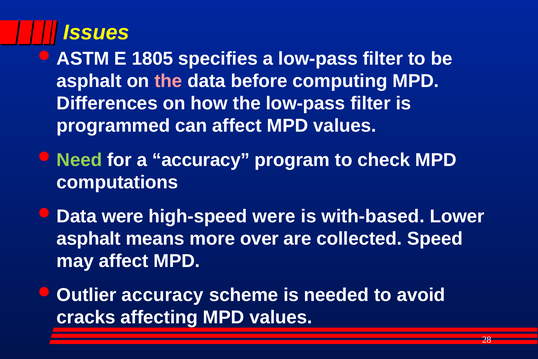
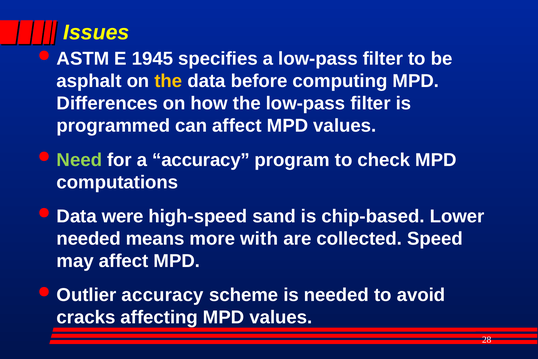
1805: 1805 -> 1945 (152, 59)
the colour: pink -> yellow (168, 81)
high-speed were: were -> sand (274, 216)
with-based: with-based -> chip-based (373, 216)
asphalt: asphalt -> needed (89, 238)
over: over -> with (259, 238)
